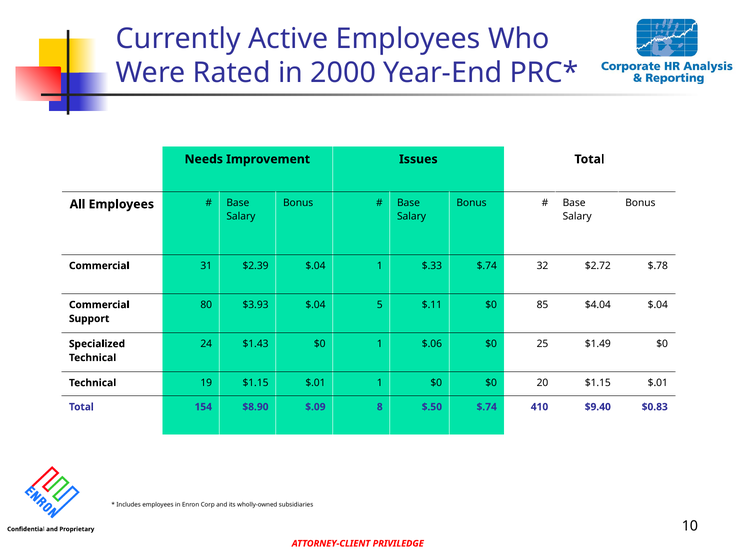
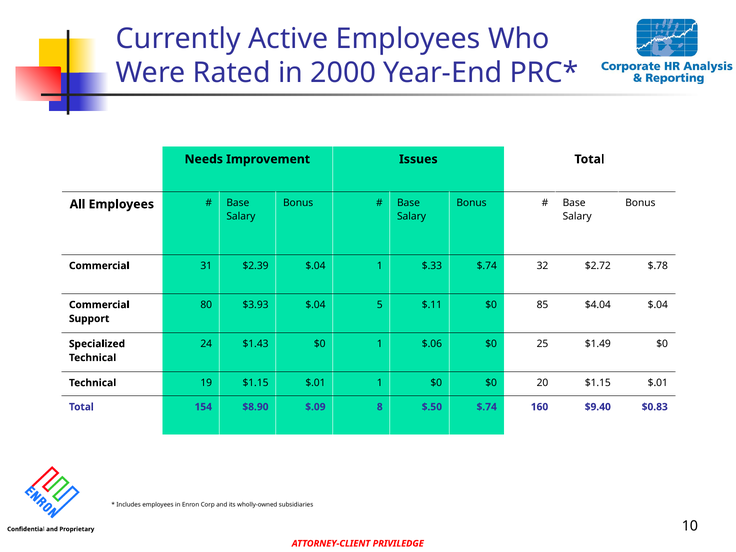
410: 410 -> 160 (540, 407)
